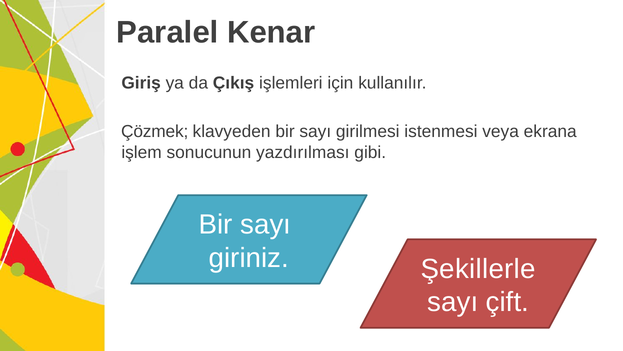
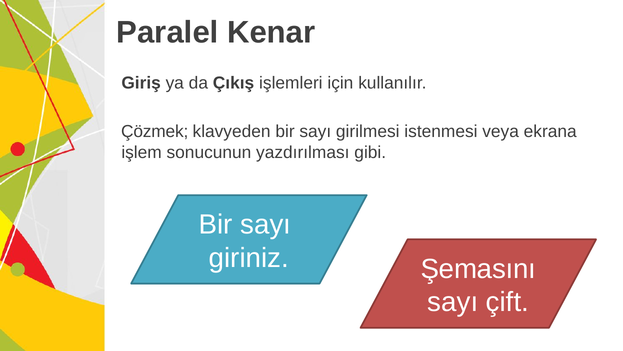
Şekillerle: Şekillerle -> Şemasını (478, 268)
